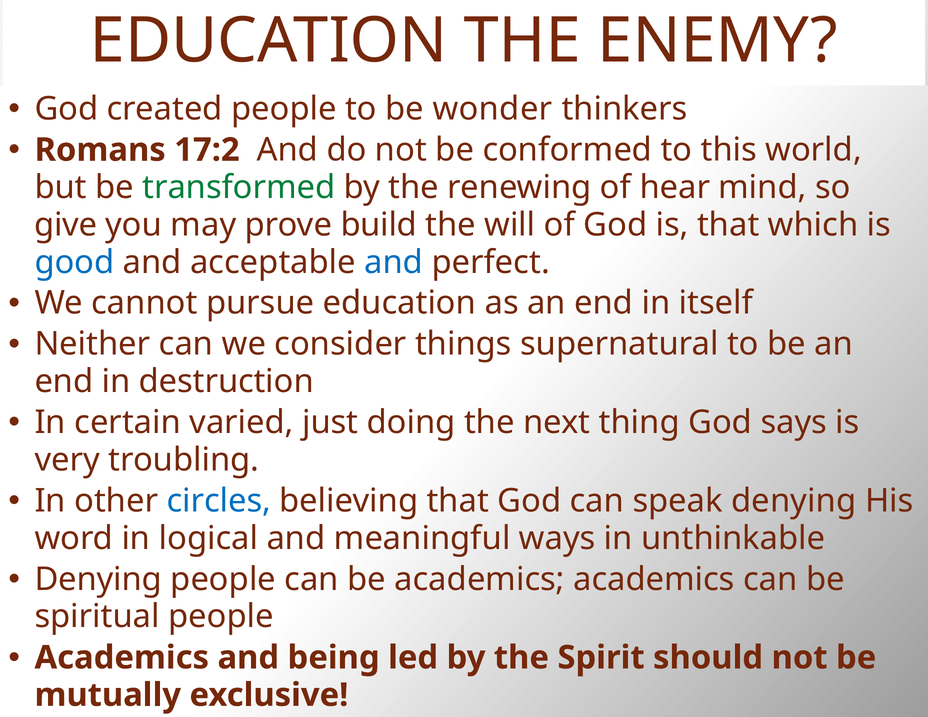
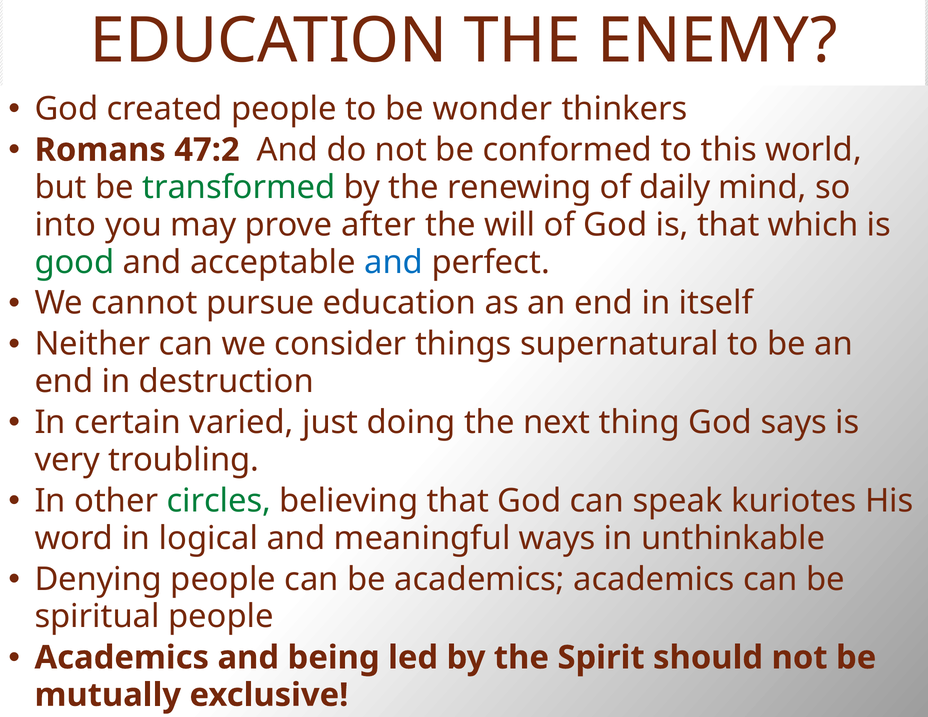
17:2: 17:2 -> 47:2 (207, 150)
hear: hear -> daily (675, 187)
give: give -> into (65, 225)
build: build -> after (379, 225)
good colour: blue -> green (74, 262)
circles colour: blue -> green (219, 501)
speak denying: denying -> kuriotes (794, 501)
